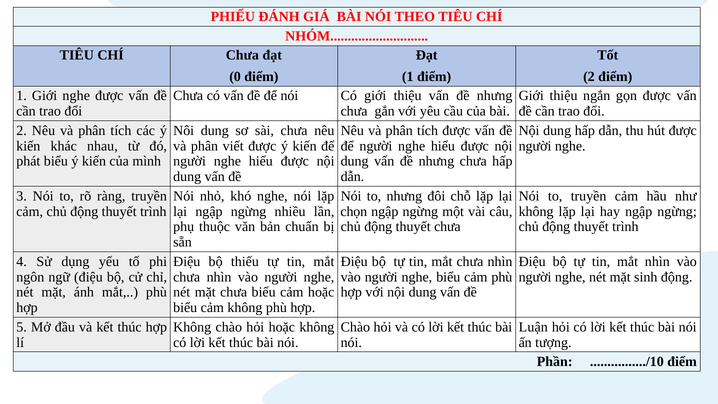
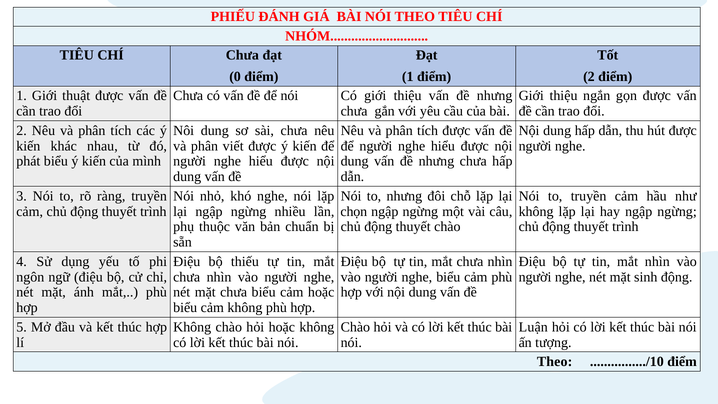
Giới nghe: nghe -> thuật (76, 96)
thuyết chưa: chưa -> chào (447, 227)
Phần: Phần -> Theo (555, 362)
